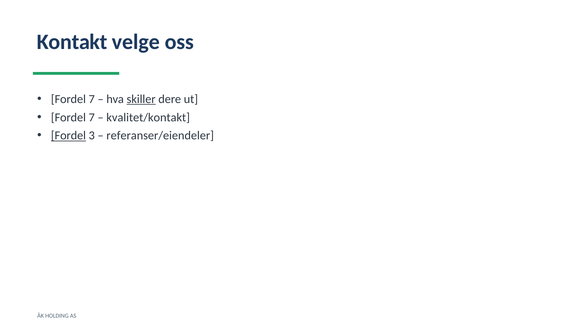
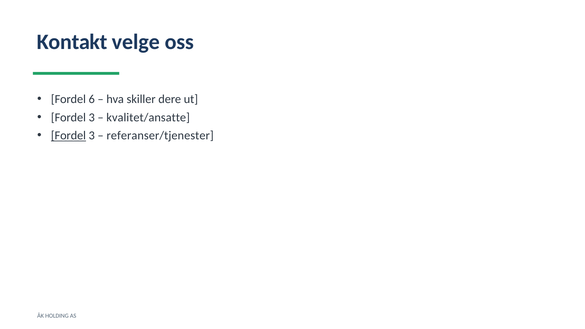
7: 7 -> 6 (92, 99)
skiller underline: present -> none (141, 99)
7: 7 -> 3 (92, 117)
kvalitet/kontakt: kvalitet/kontakt -> kvalitet/ansatte (148, 117)
referanser/eiendeler: referanser/eiendeler -> referanser/tjenester (160, 136)
